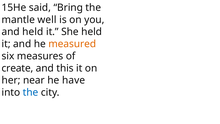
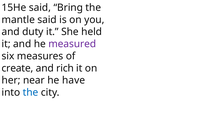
mantle well: well -> said (47, 20)
and held: held -> duty (33, 32)
measured colour: orange -> purple (72, 44)
this: this -> rich (65, 68)
